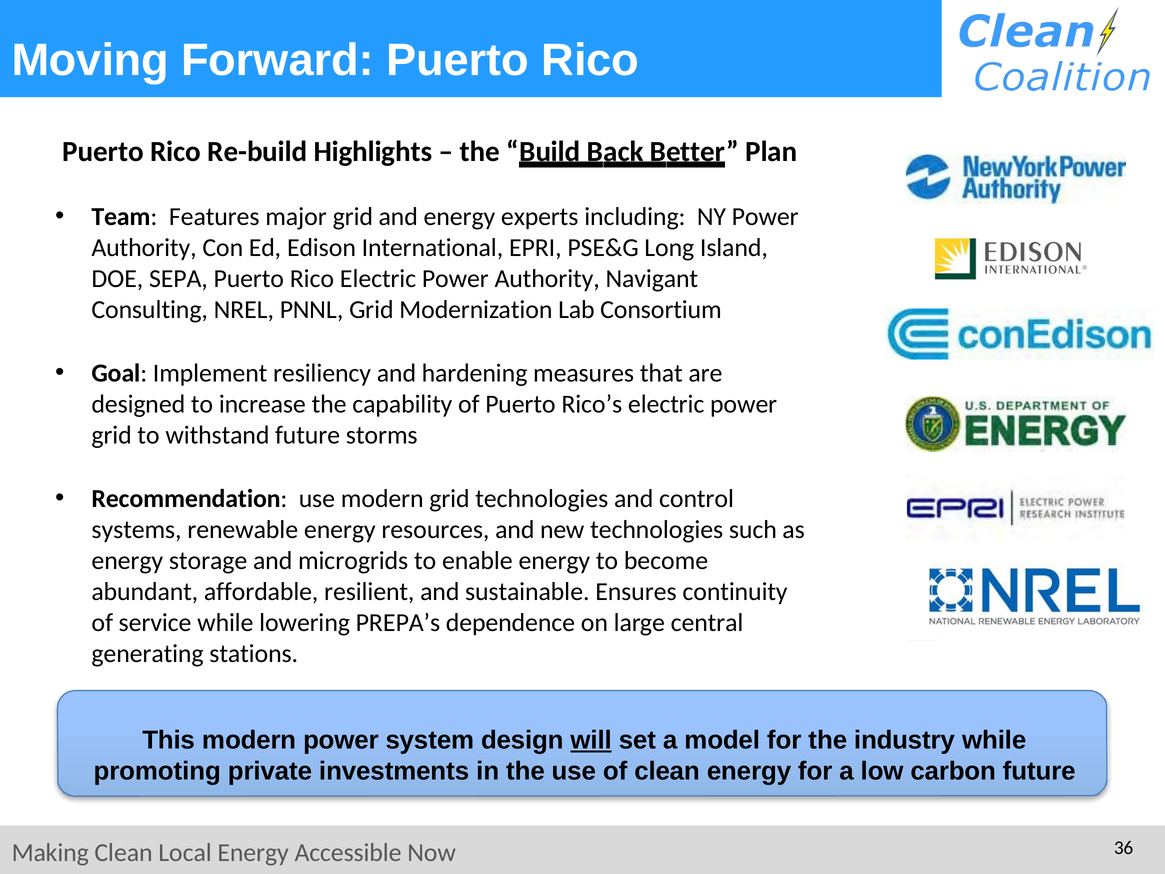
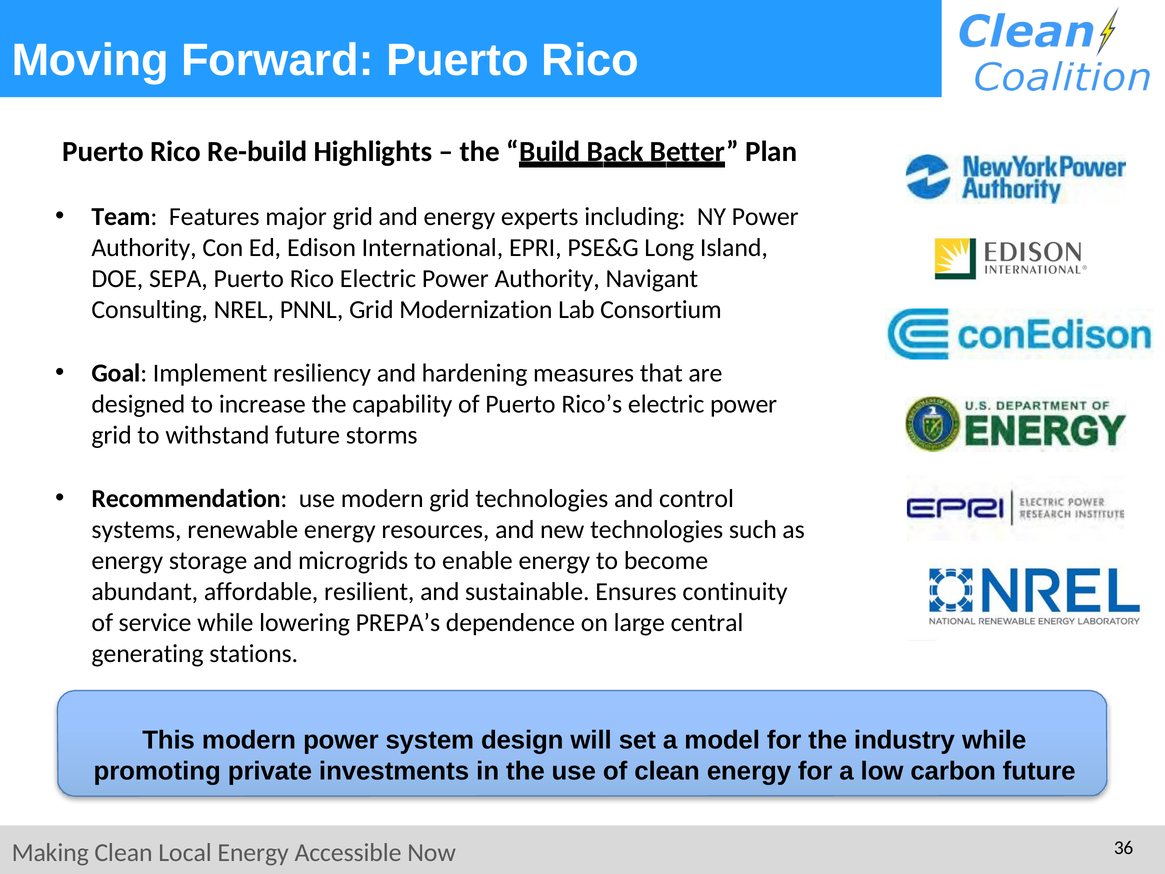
will underline: present -> none (591, 740)
